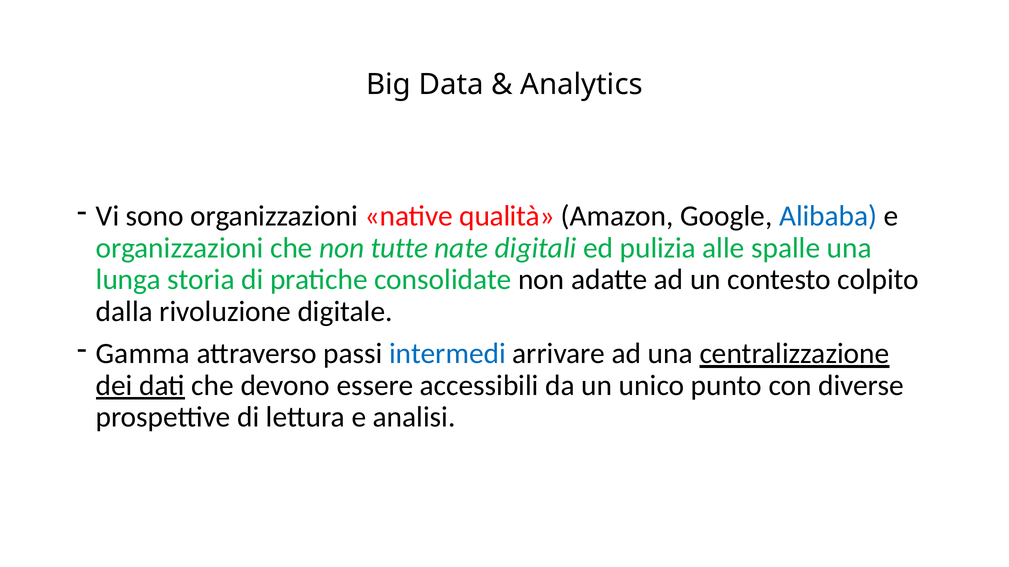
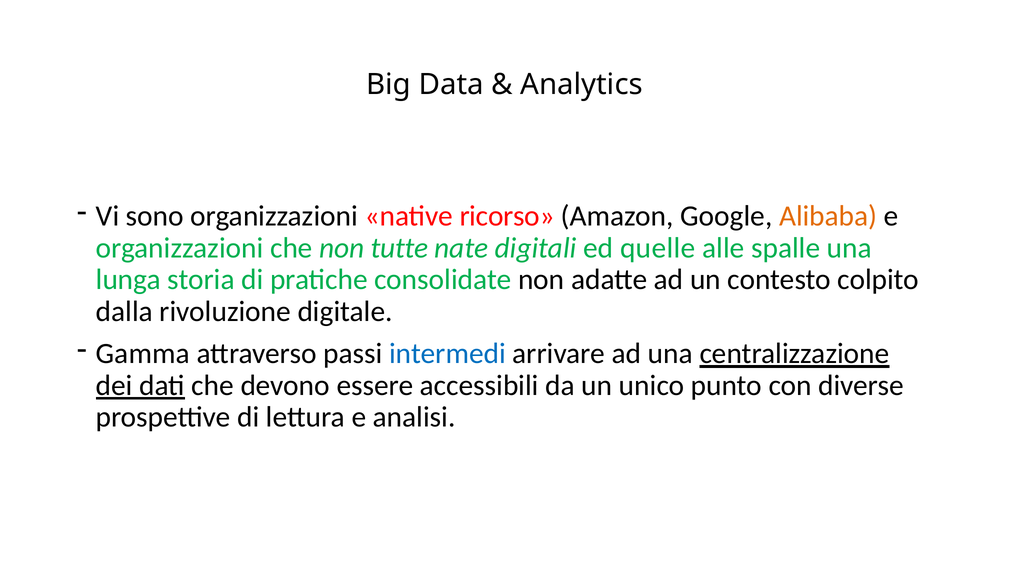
qualità: qualità -> ricorso (507, 216)
Alibaba colour: blue -> orange (828, 216)
pulizia: pulizia -> quelle (658, 248)
